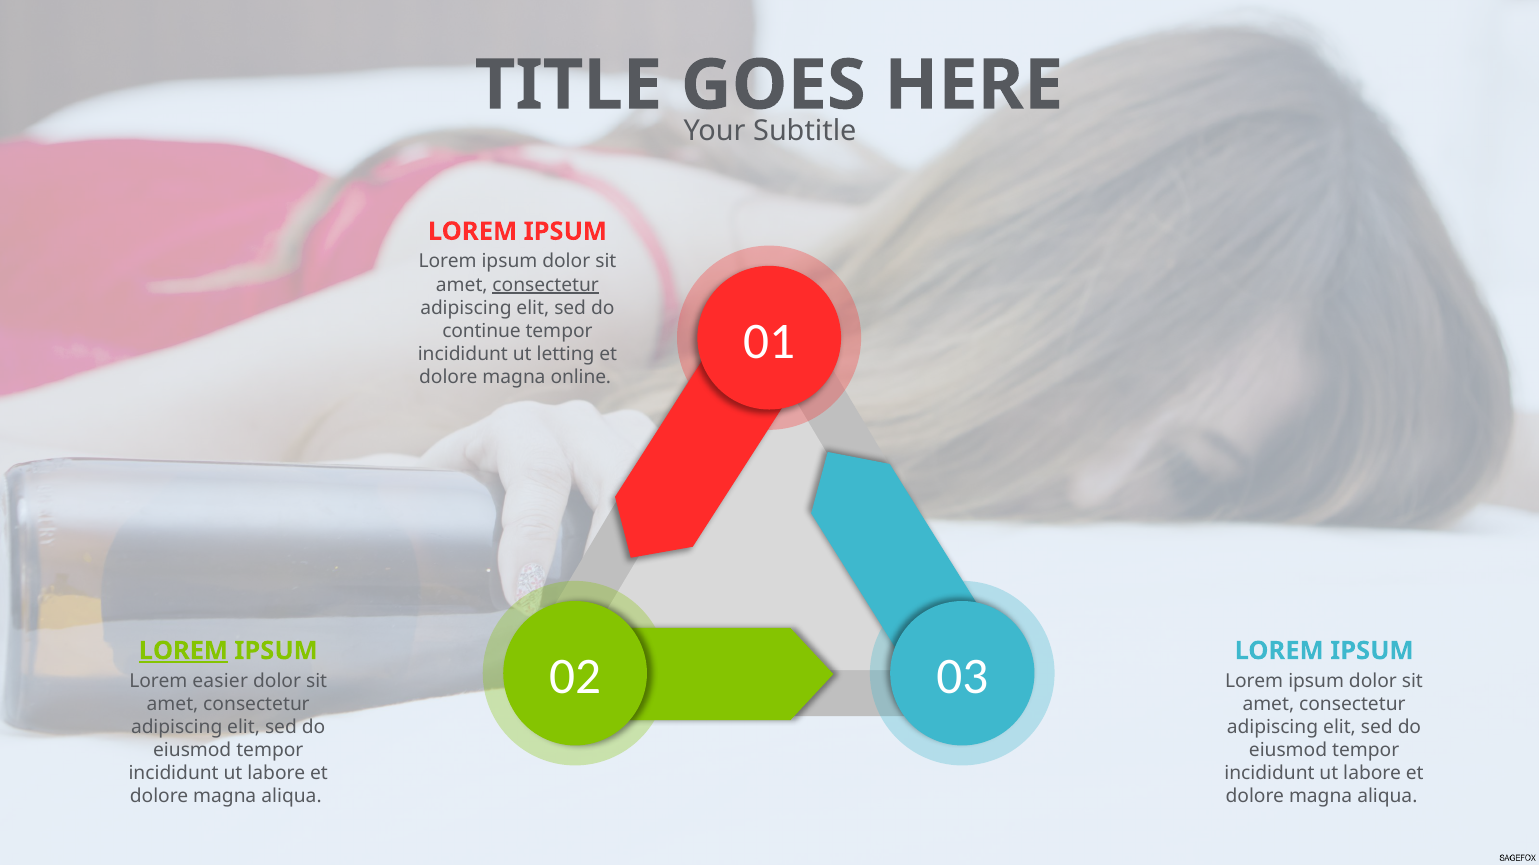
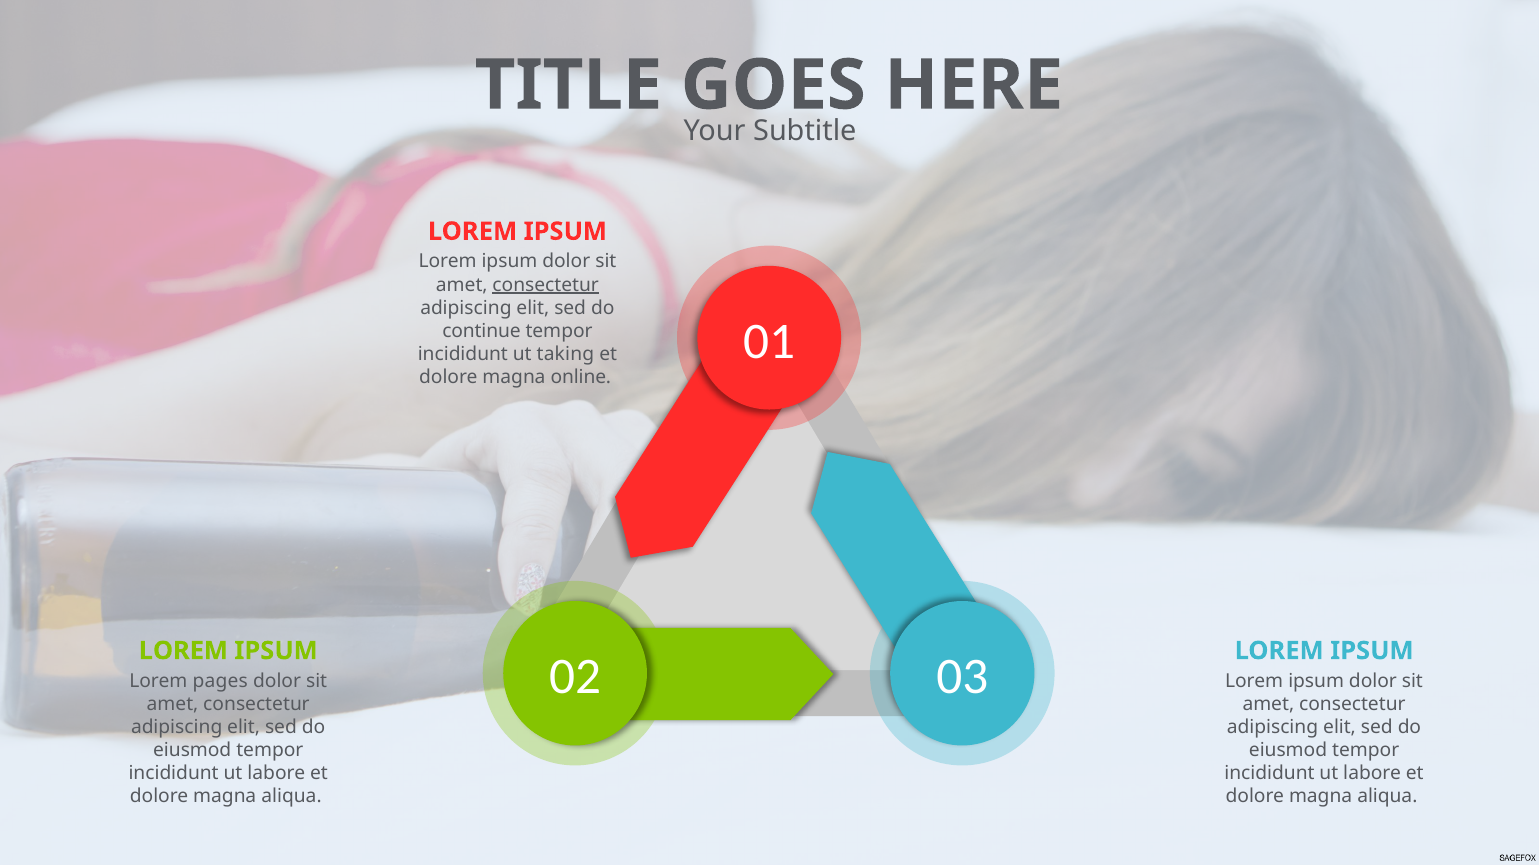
letting: letting -> taking (565, 354)
LOREM underline: present -> none (183, 651)
easier: easier -> pages (220, 682)
